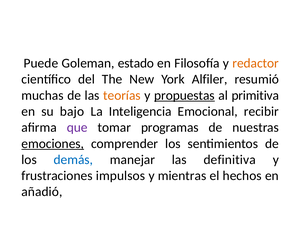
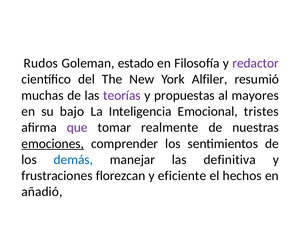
Puede: Puede -> Rudos (41, 63)
redactor colour: orange -> purple (256, 63)
teorías colour: orange -> purple (122, 96)
propuestas underline: present -> none (184, 96)
primitiva: primitiva -> mayores (255, 96)
recibir: recibir -> tristes (261, 112)
programas: programas -> realmente (170, 128)
impulsos: impulsos -> florezcan (121, 176)
mientras: mientras -> eficiente (182, 176)
